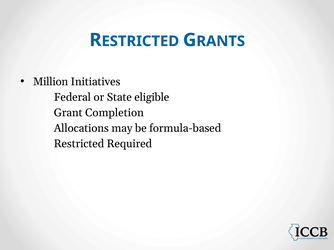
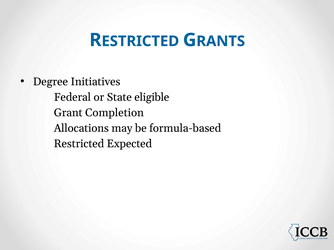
Million: Million -> Degree (50, 82)
Required: Required -> Expected (129, 144)
